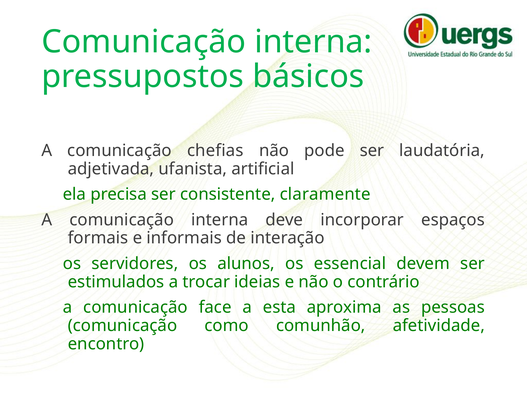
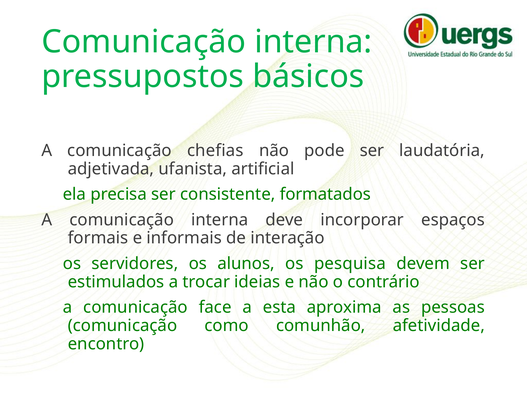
claramente: claramente -> formatados (325, 194)
essencial: essencial -> pesquisa (350, 263)
